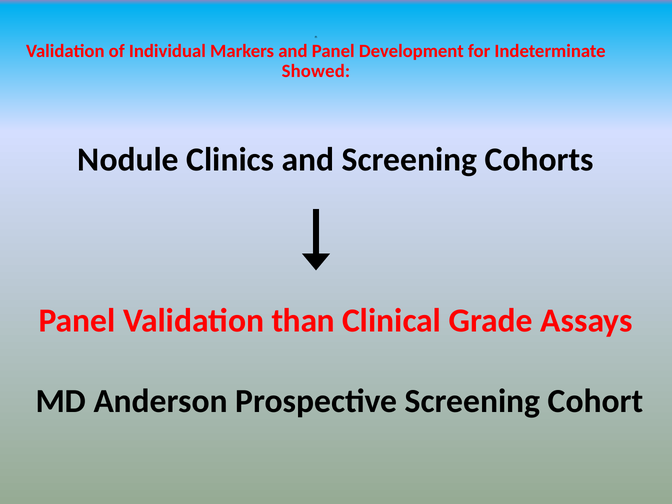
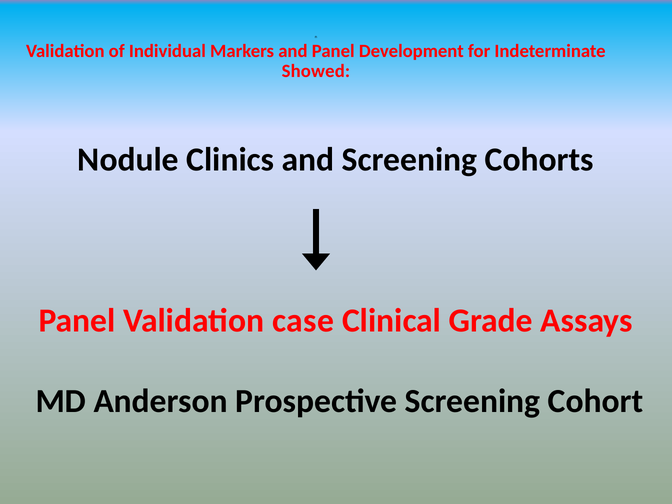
than: than -> case (303, 321)
